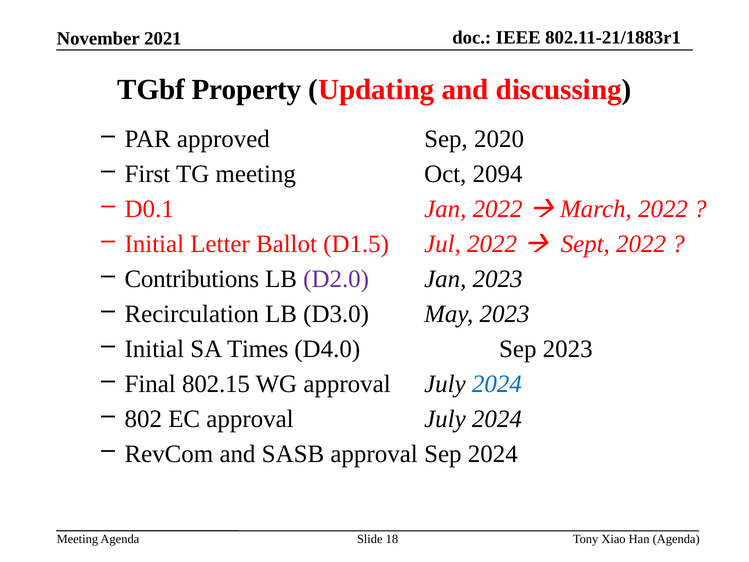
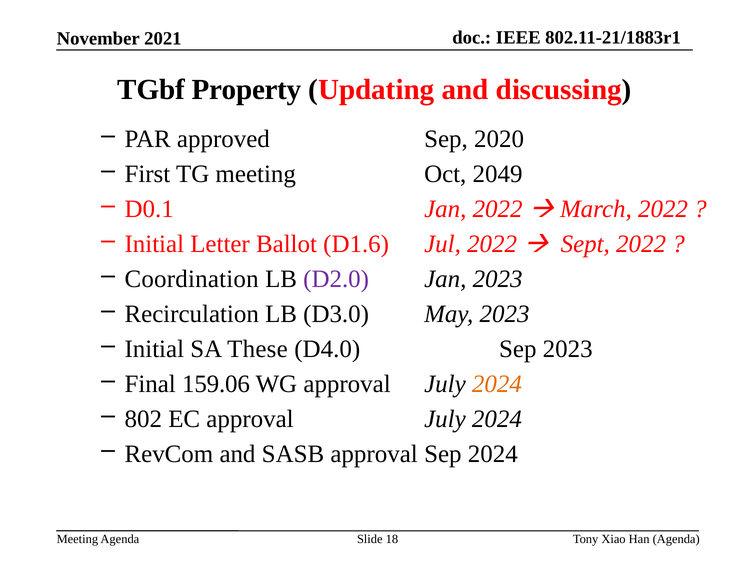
2094: 2094 -> 2049 (498, 174)
D1.5: D1.5 -> D1.6 (356, 244)
Contributions: Contributions -> Coordination (192, 279)
Times: Times -> These (257, 349)
802.15: 802.15 -> 159.06 (216, 384)
2024 colour: blue -> orange (497, 384)
